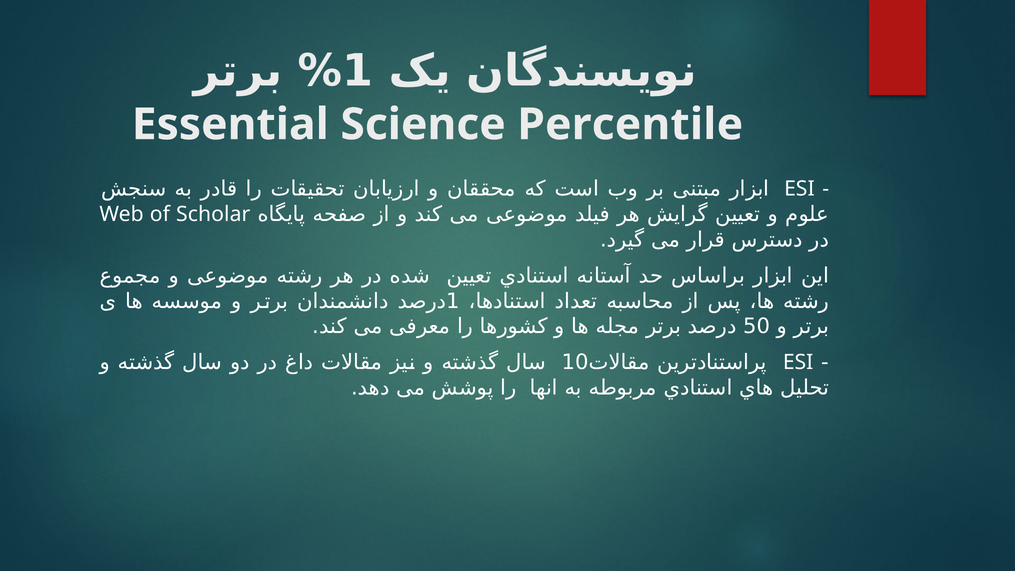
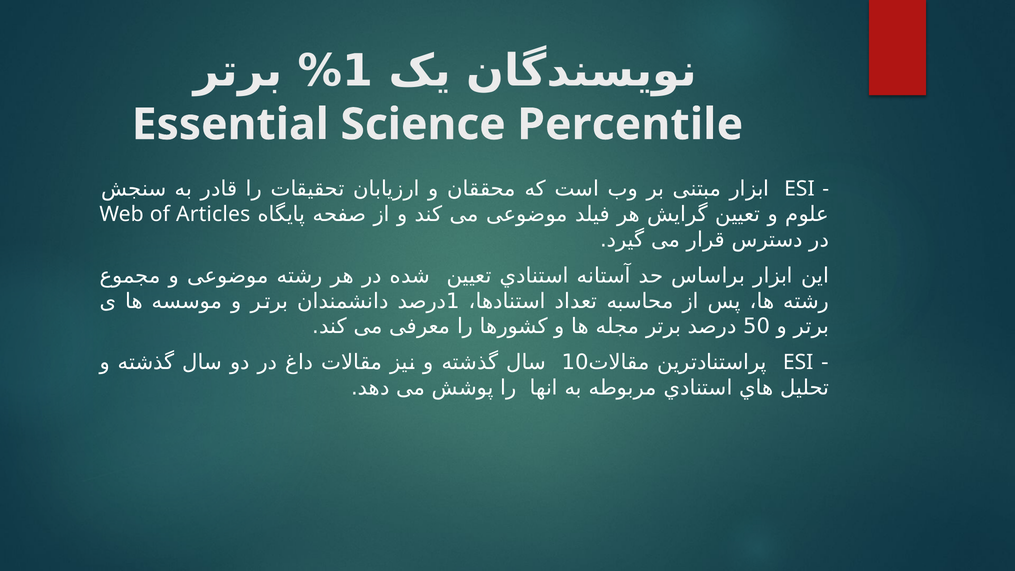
Scholar: Scholar -> Articles (213, 214)
